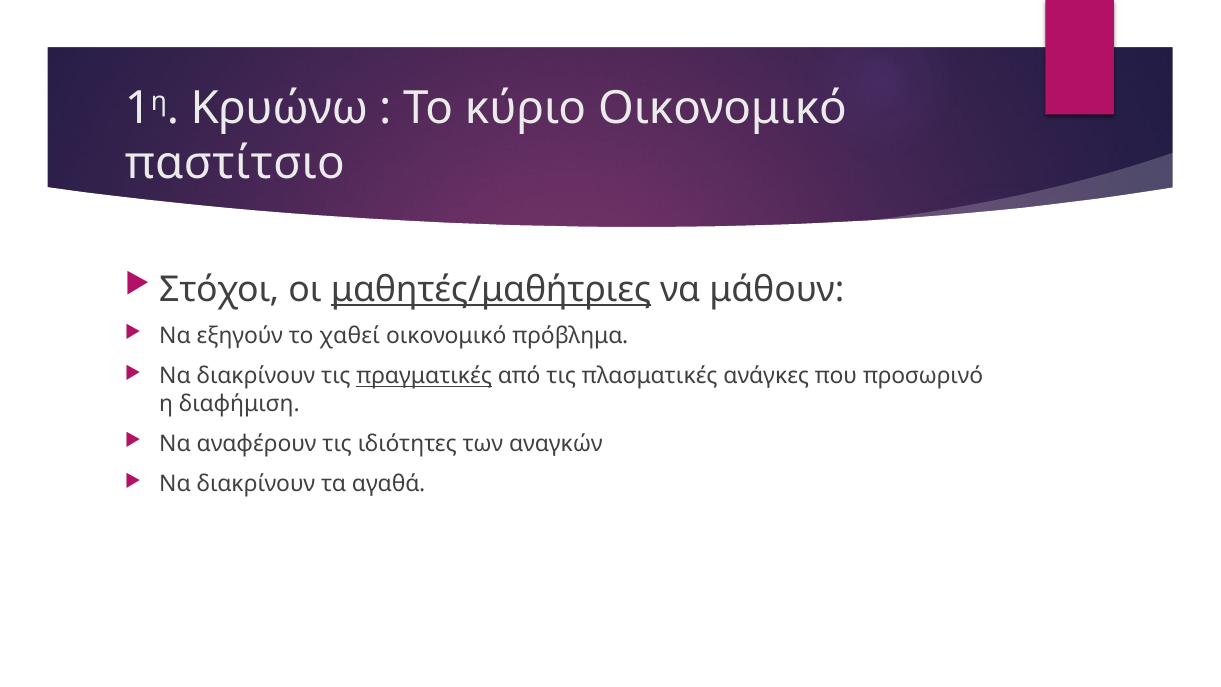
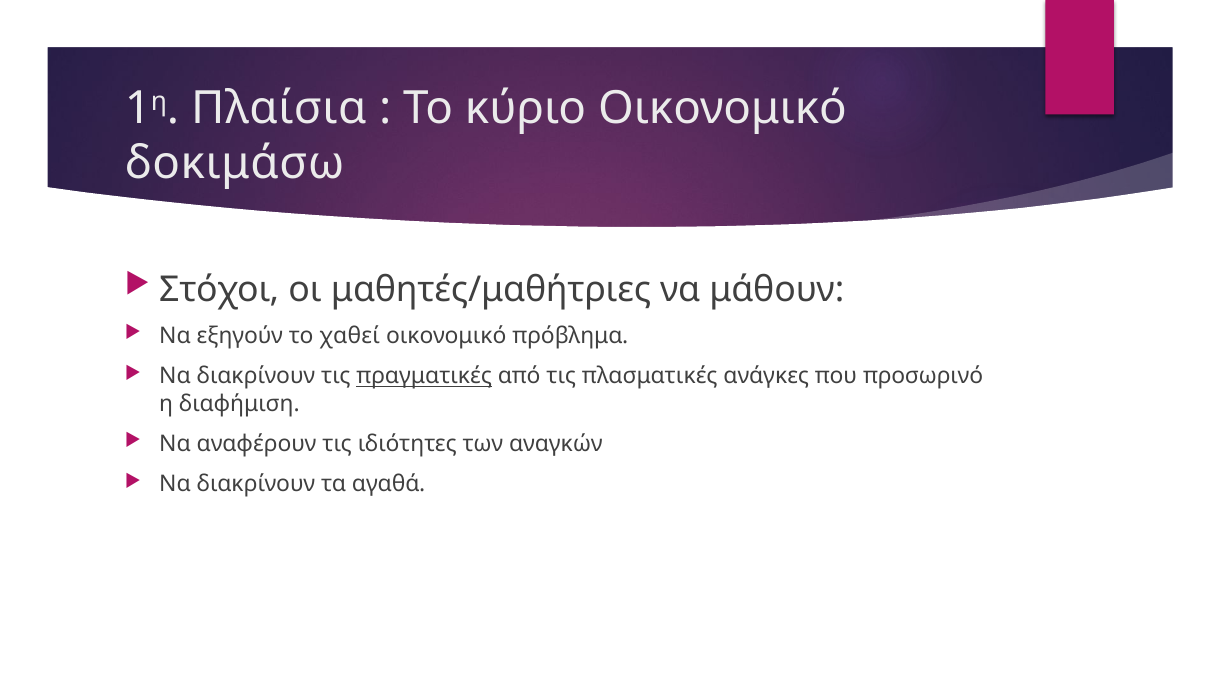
Κρυώνω: Κρυώνω -> Πλαίσια (279, 109)
παστίτσιο: παστίτσιο -> δοκιμάσω (235, 164)
μαθητές/μαθήτριες underline: present -> none (491, 289)
